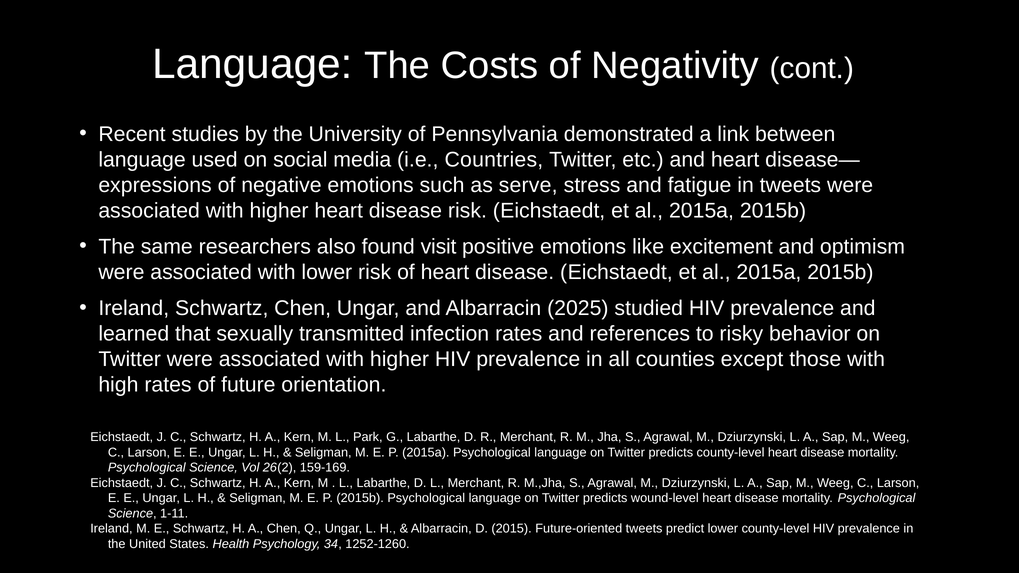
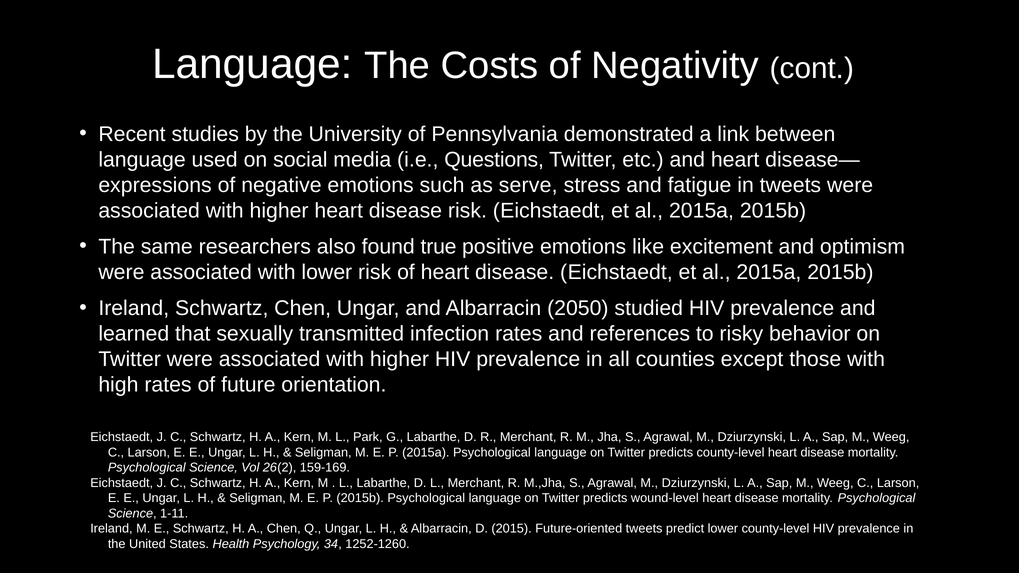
Countries: Countries -> Questions (494, 160)
visit: visit -> true (439, 247)
2025: 2025 -> 2050 (578, 308)
